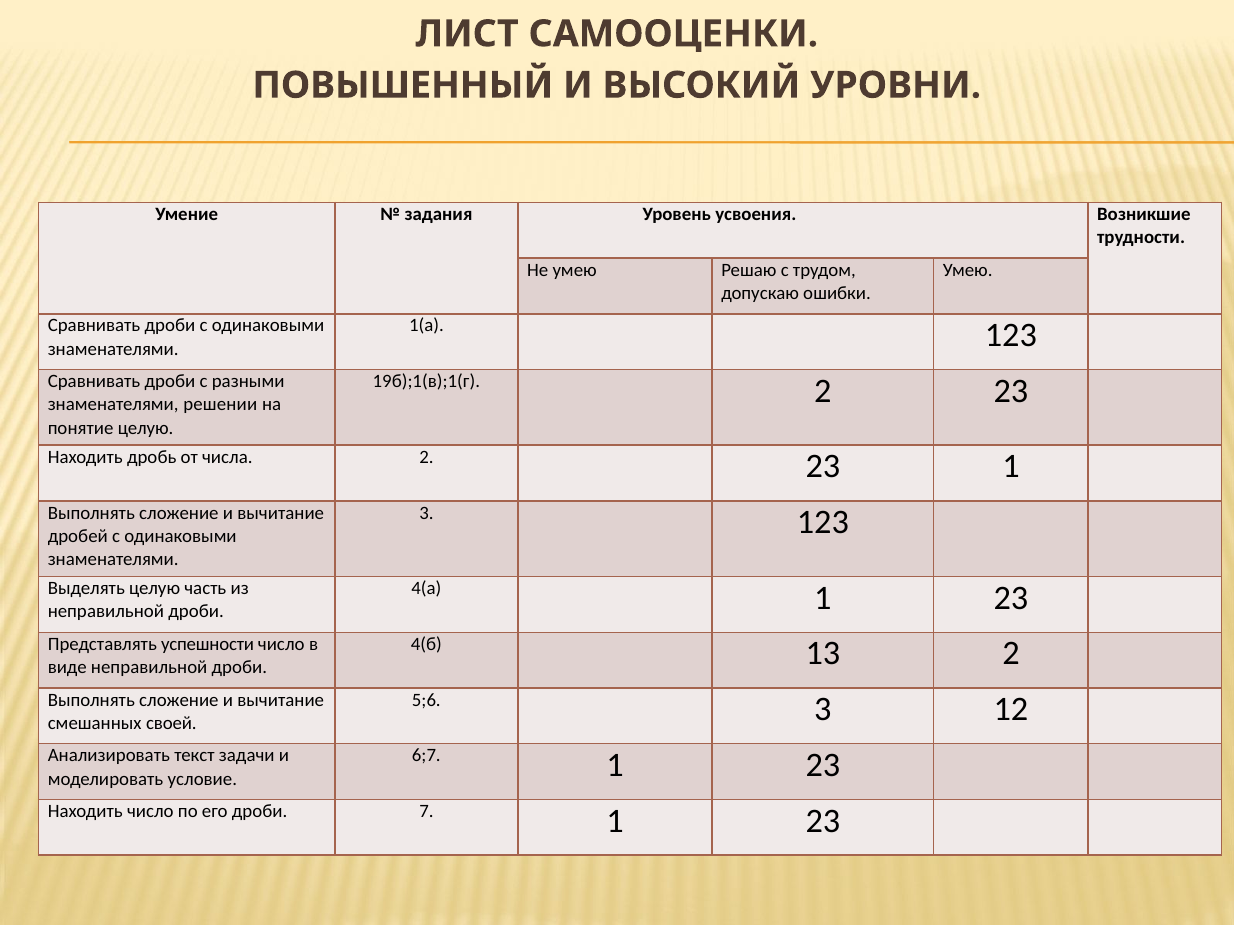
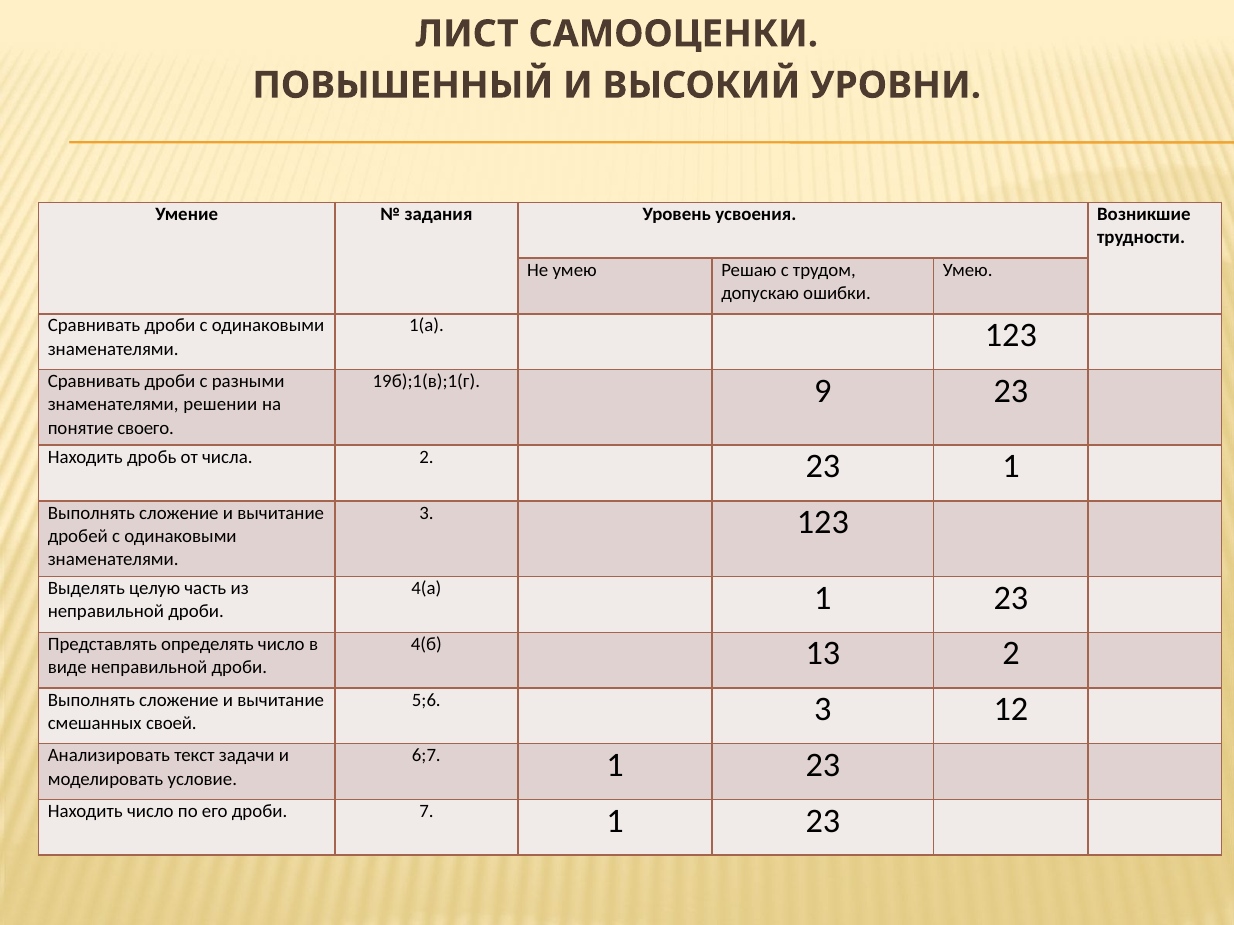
19б);1(в);1(г 2: 2 -> 9 (823, 391)
понятие целую: целую -> своего (146, 428)
успешности: успешности -> определять (208, 644)
